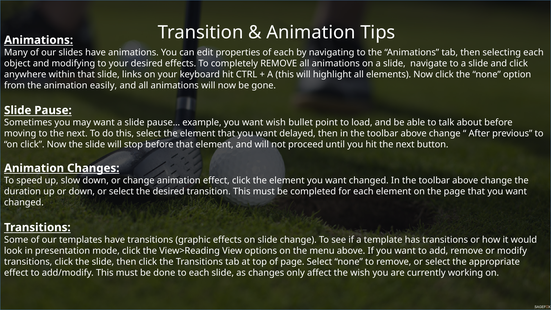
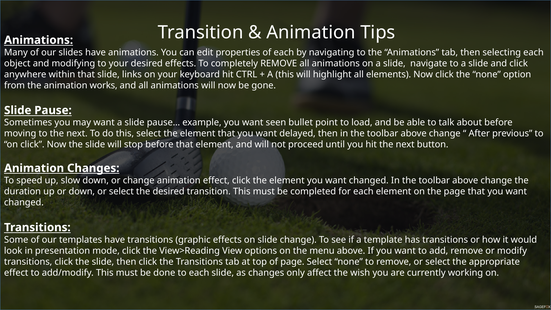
easily: easily -> works (104, 85)
want wish: wish -> seen (276, 123)
